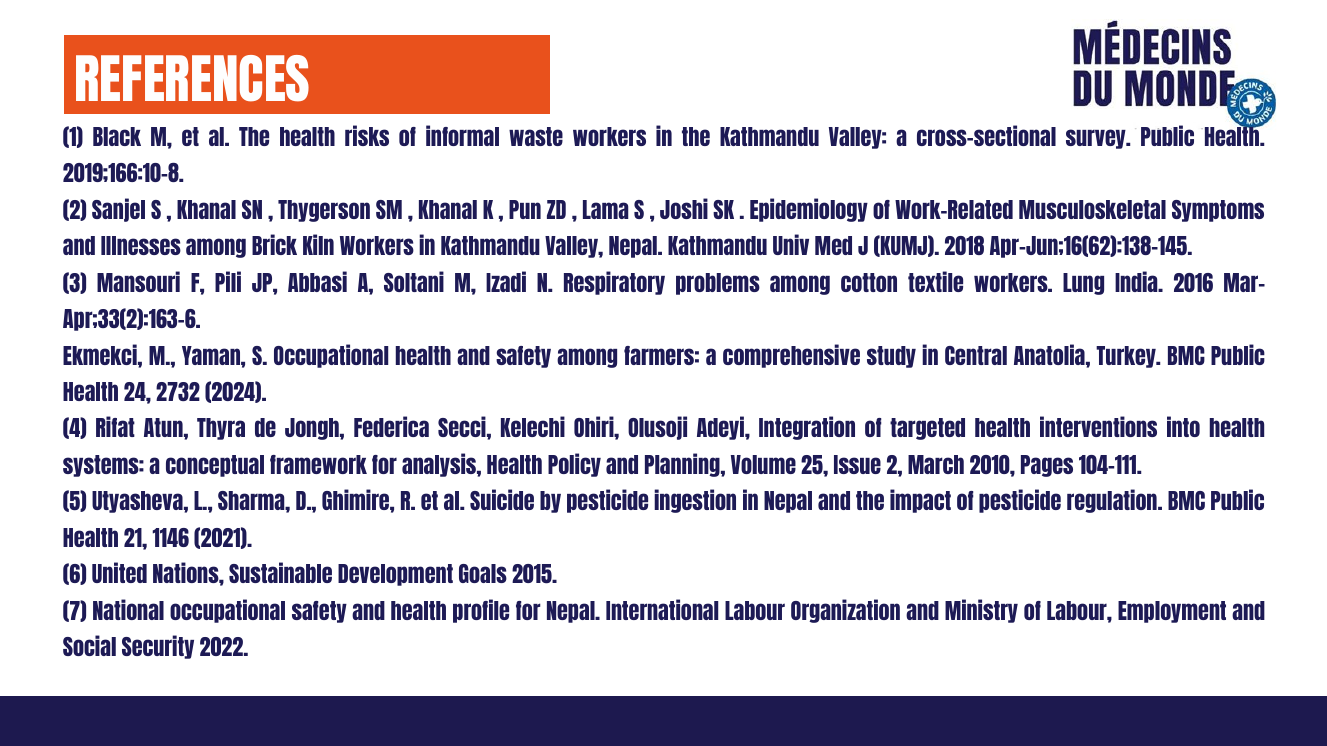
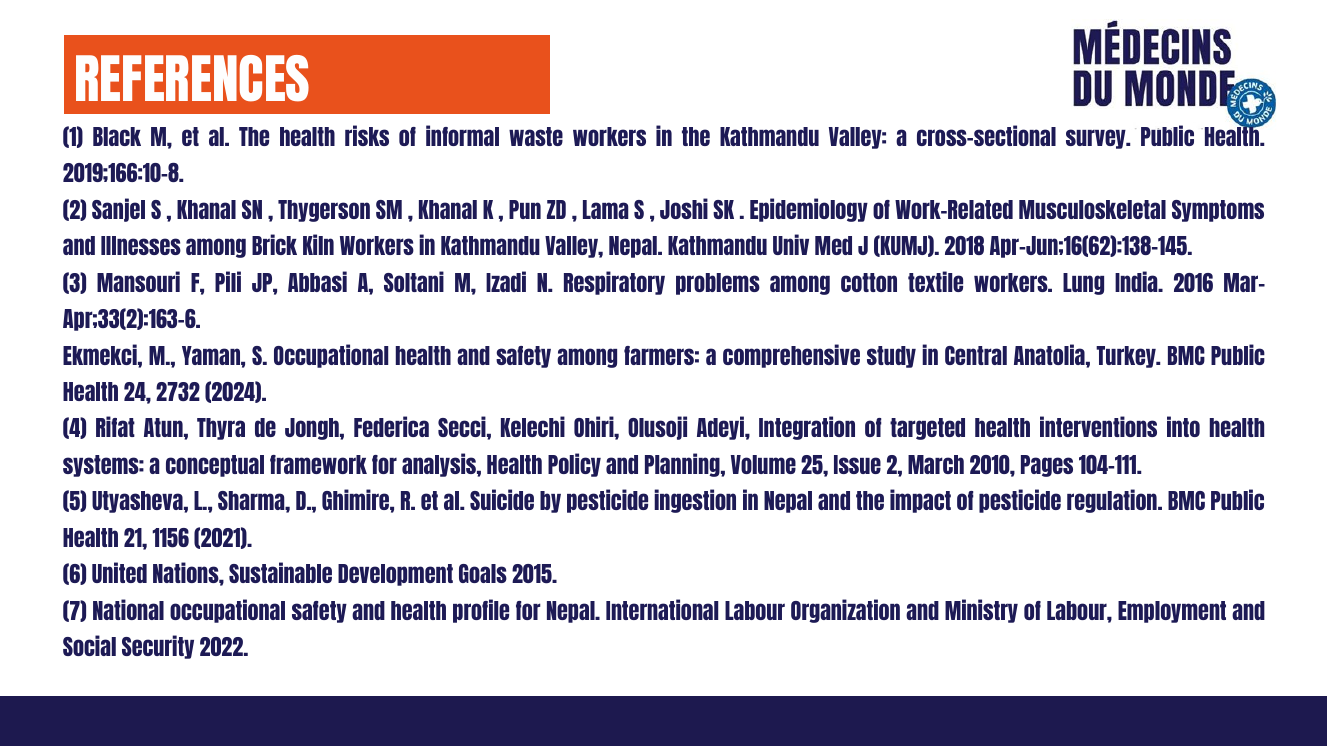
1146: 1146 -> 1156 (171, 540)
